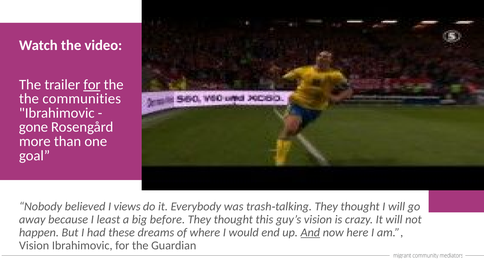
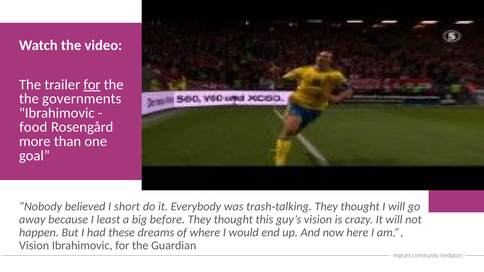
communities: communities -> governments (82, 99)
gone: gone -> food (33, 127)
views: views -> short (127, 207)
And underline: present -> none (310, 233)
